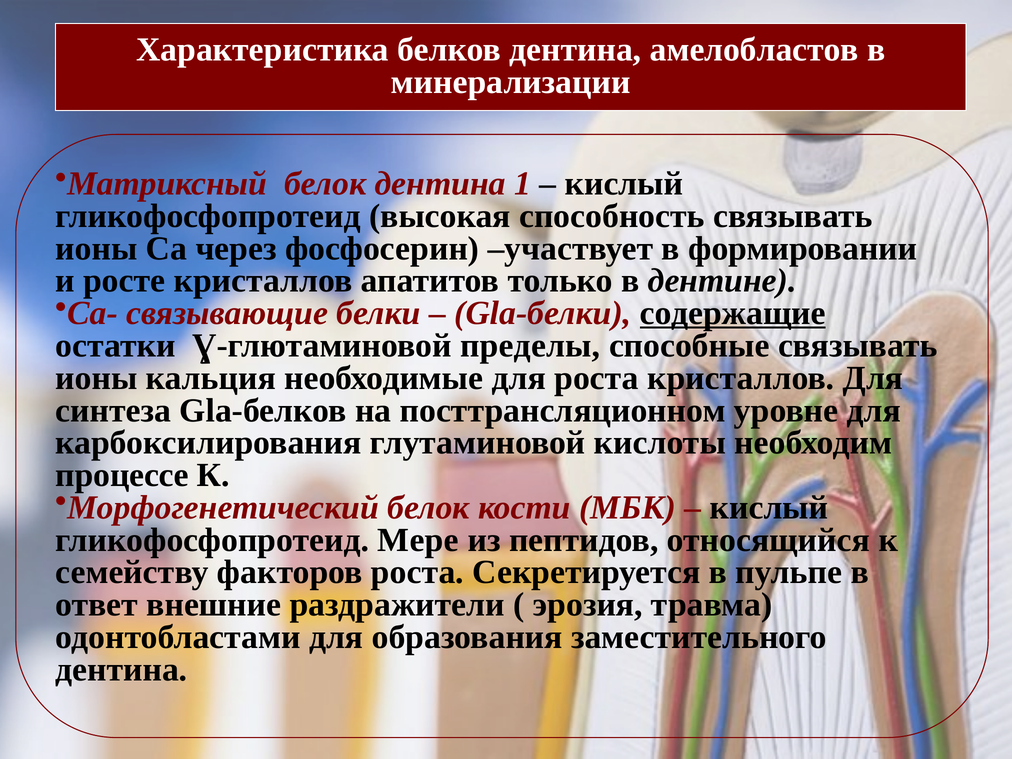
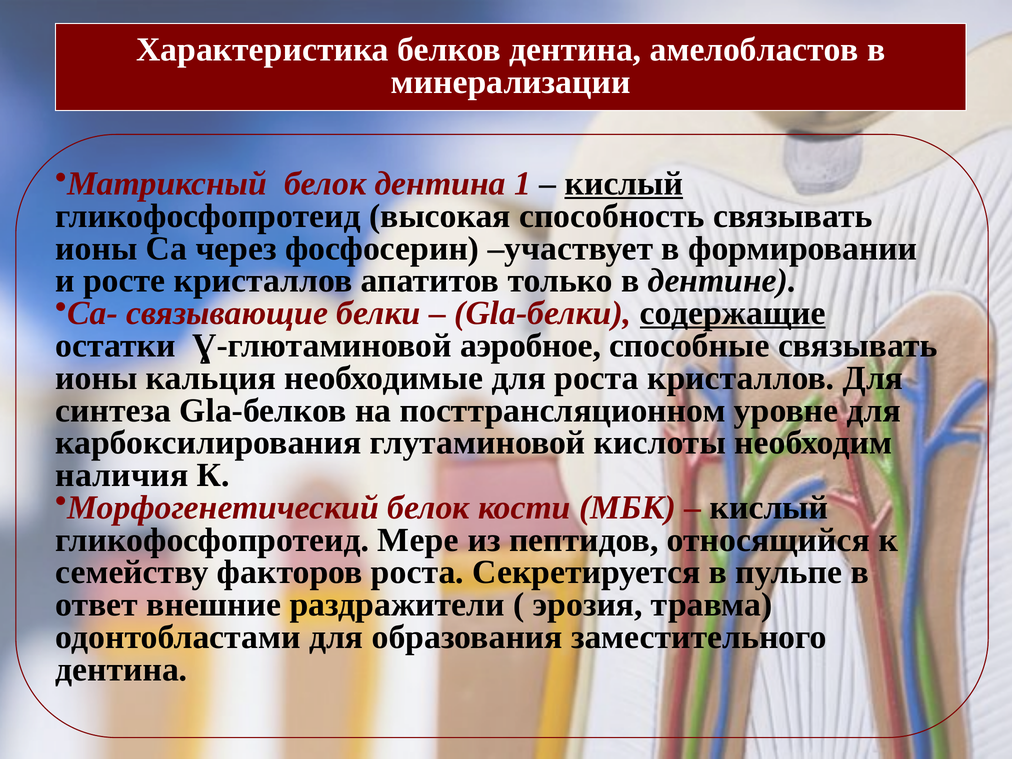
кислый underline: none -> present (624, 184)
пределы: пределы -> аэробное (530, 346)
процессе: процессе -> наличия (122, 475)
